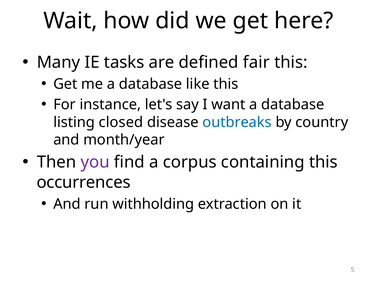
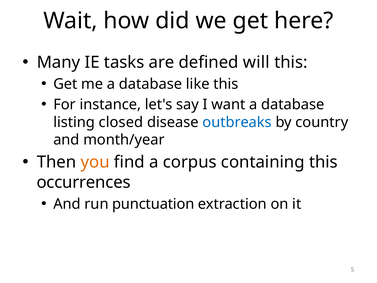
fair: fair -> will (256, 62)
you colour: purple -> orange (95, 162)
withholding: withholding -> punctuation (153, 204)
